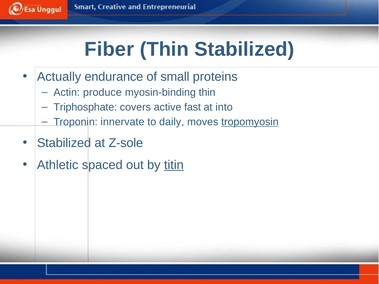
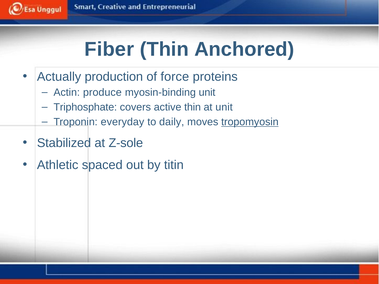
Thin Stabilized: Stabilized -> Anchored (244, 49)
endurance: endurance -> production (114, 77)
small: small -> force (175, 77)
myosin-binding thin: thin -> unit (207, 93)
active fast: fast -> thin (193, 107)
at into: into -> unit (224, 107)
innervate: innervate -> everyday (122, 122)
titin underline: present -> none (174, 165)
